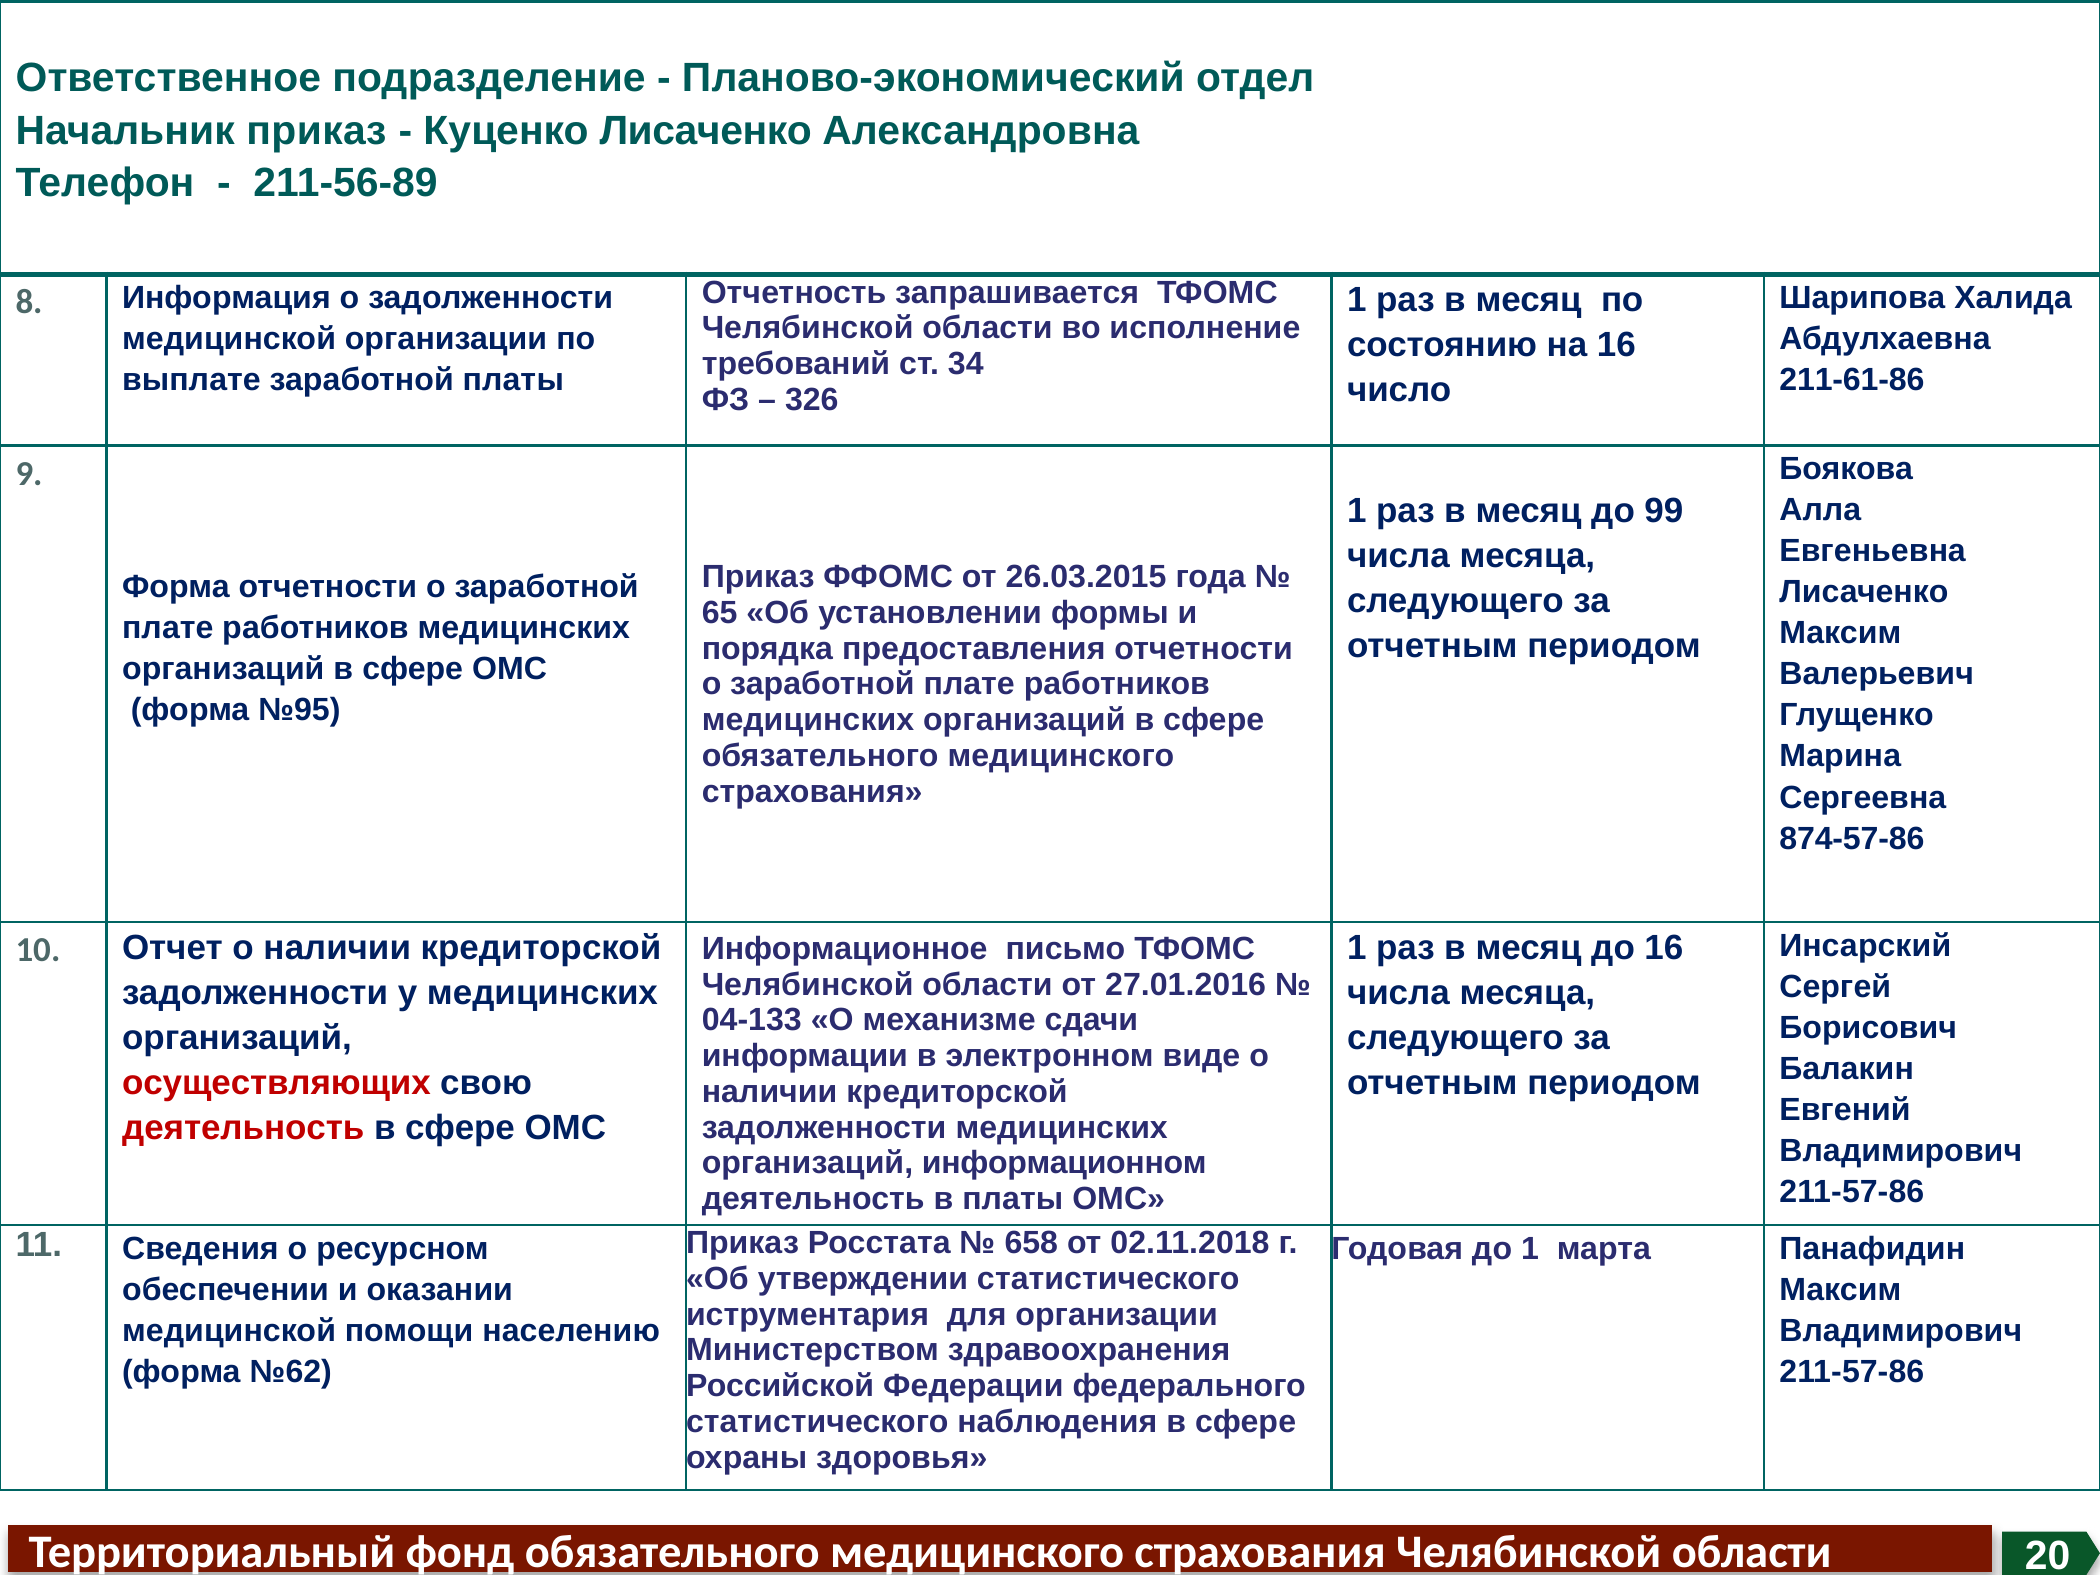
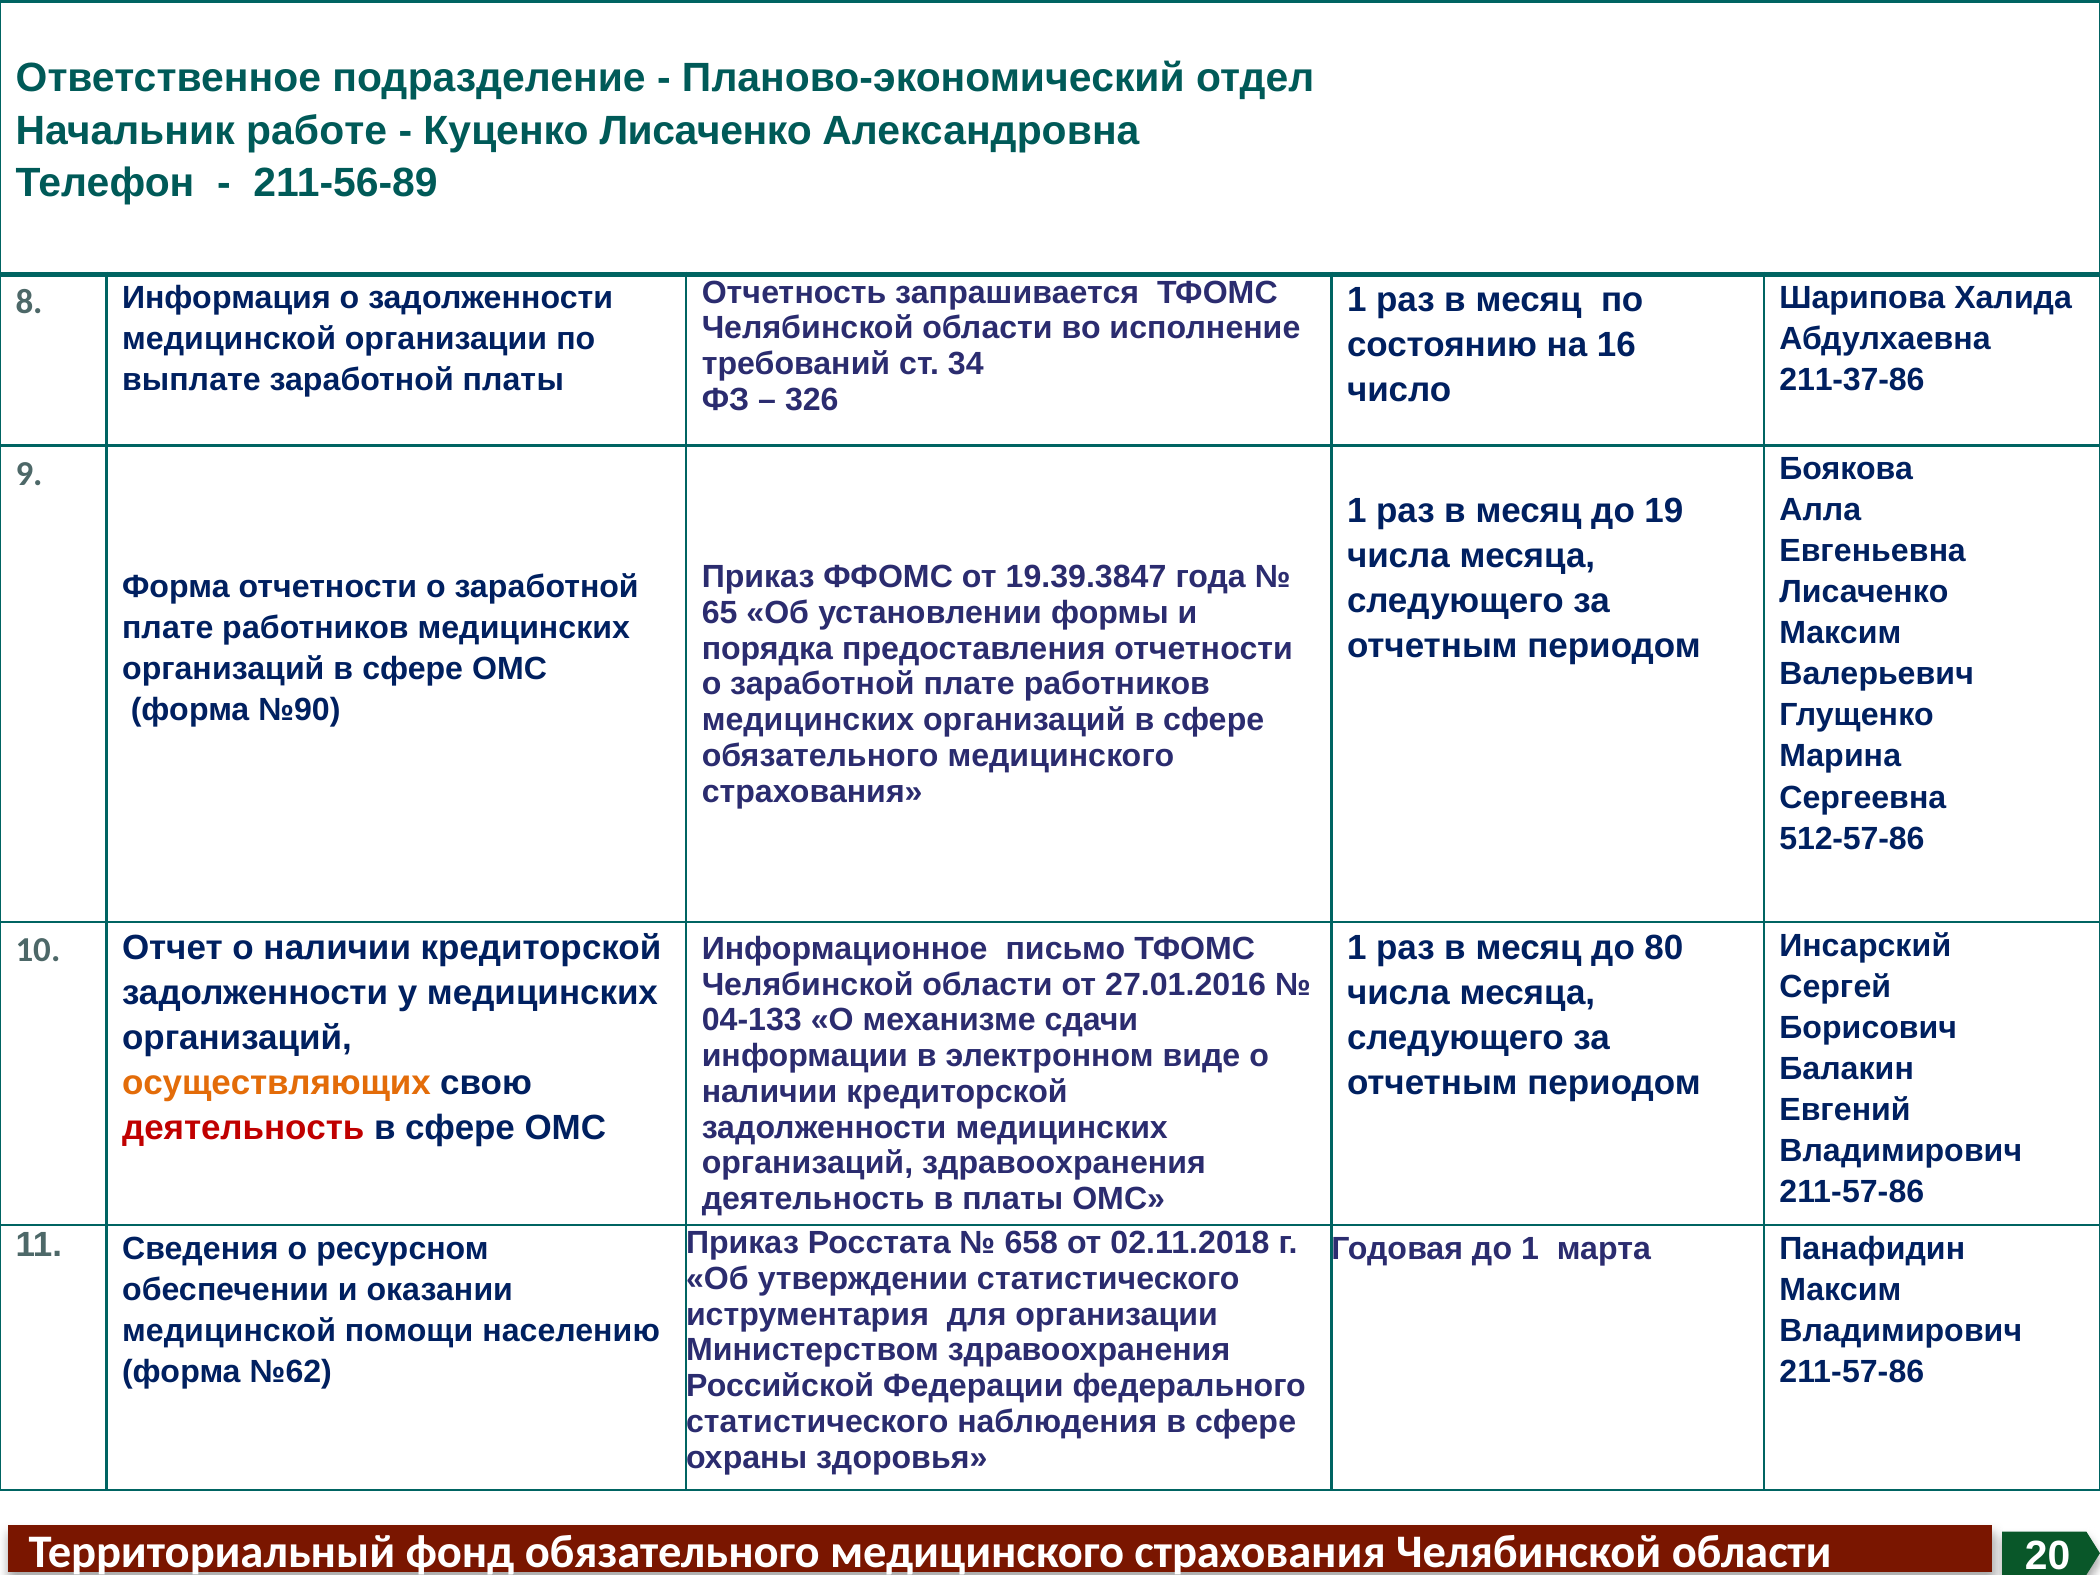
Начальник приказ: приказ -> работе (317, 131)
211-61-86: 211-61-86 -> 211-37-86 (1852, 380)
99: 99 -> 19 (1664, 511)
26.03.2015: 26.03.2015 -> 19.39.3847 (1086, 577)
№95: №95 -> №90 (299, 710)
874-57-86: 874-57-86 -> 512-57-86 (1852, 838)
до 16: 16 -> 80 (1664, 948)
осуществляющих colour: red -> orange (276, 1083)
организаций информационном: информационном -> здравоохранения (1064, 1163)
